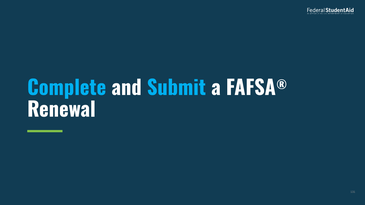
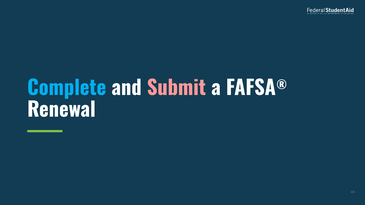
Submit colour: light blue -> pink (176, 88)
